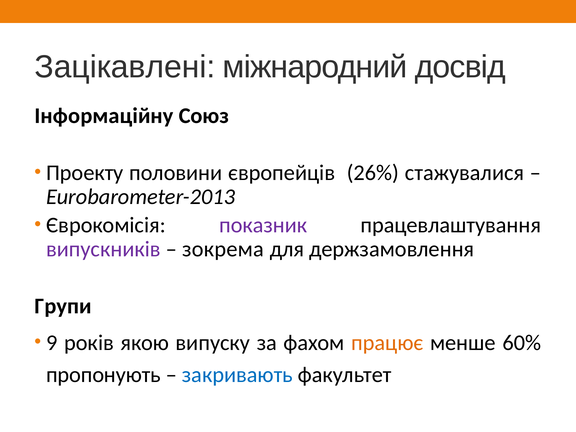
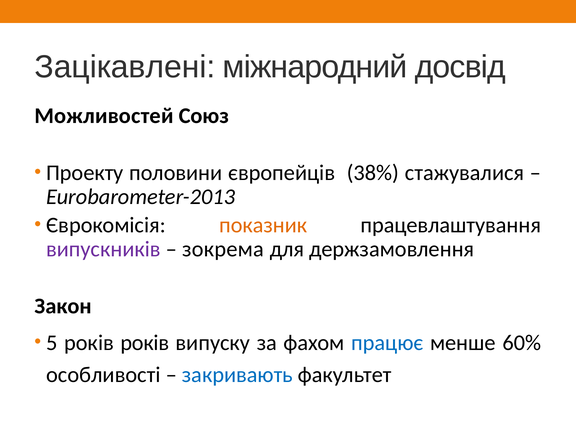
Інформаційну: Інформаційну -> Можливостей (104, 116)
26%: 26% -> 38% (373, 173)
показник colour: purple -> orange (263, 225)
Групи: Групи -> Закон (63, 306)
9: 9 -> 5 (52, 343)
років якою: якою -> років (145, 343)
працює colour: orange -> blue (387, 343)
пропонують: пропонують -> особливості (103, 375)
